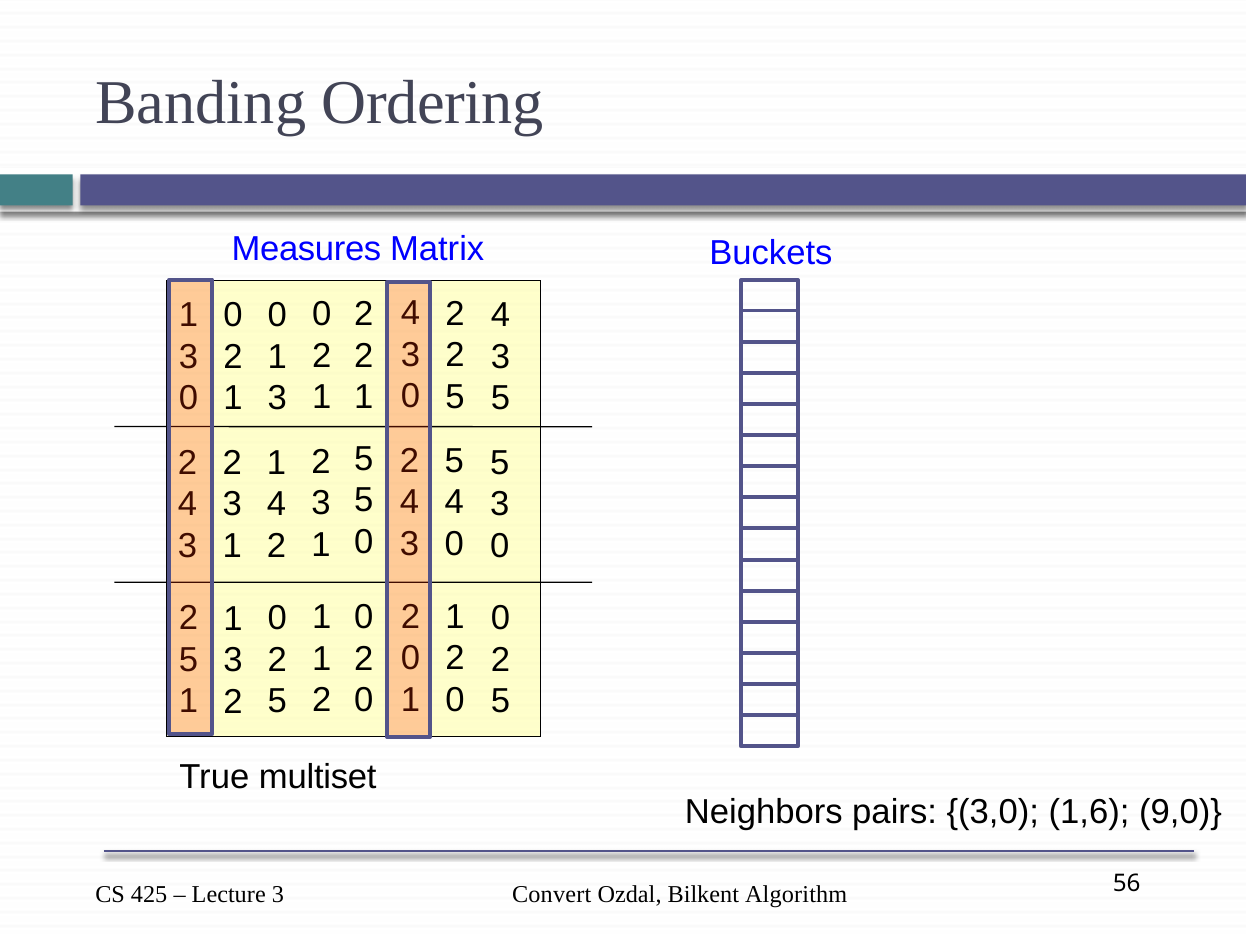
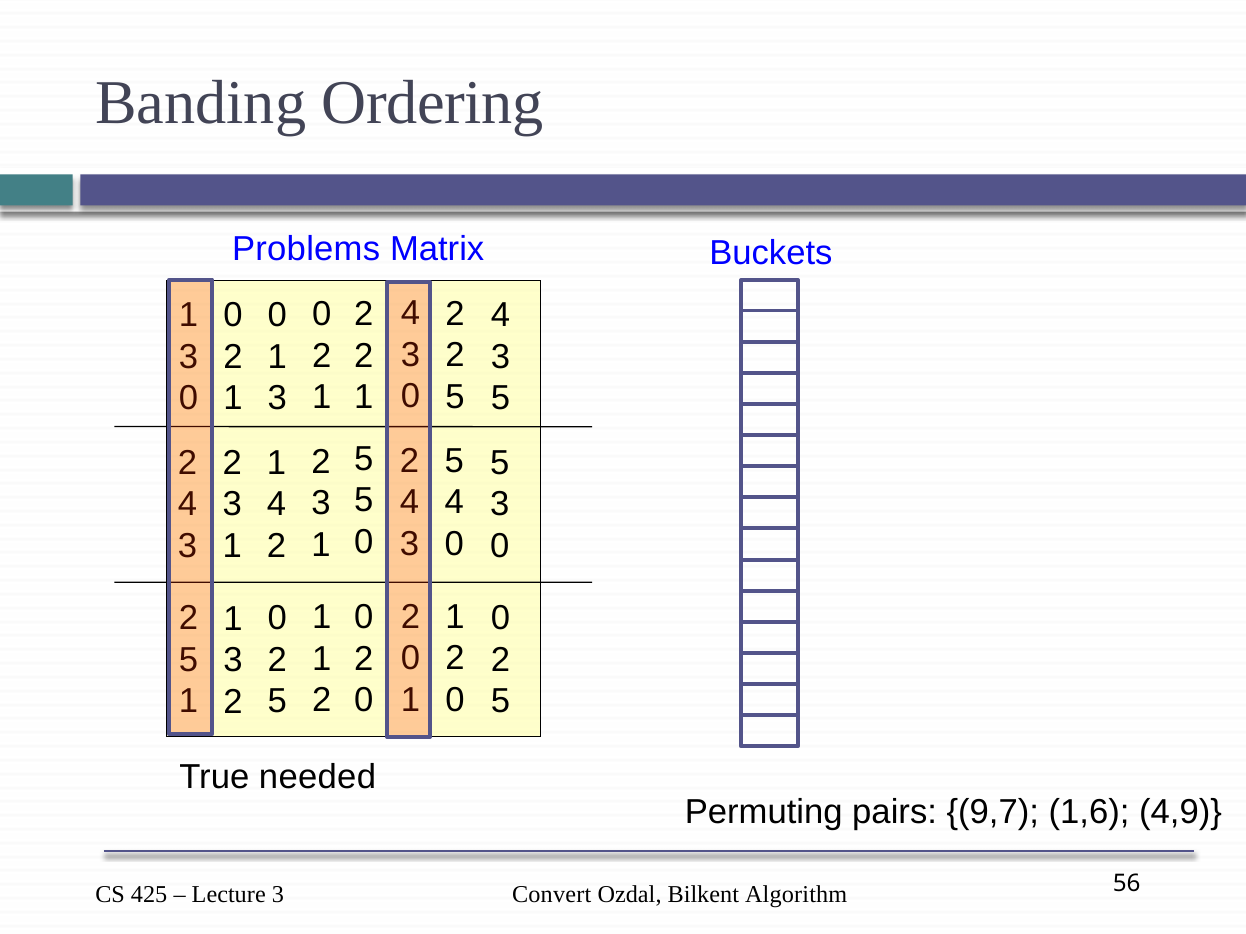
Measures: Measures -> Problems (306, 249)
multiset: multiset -> needed (317, 777)
Neighbors: Neighbors -> Permuting (764, 813)
3,0: 3,0 -> 9,7 (993, 813)
9,0: 9,0 -> 4,9 (1180, 813)
